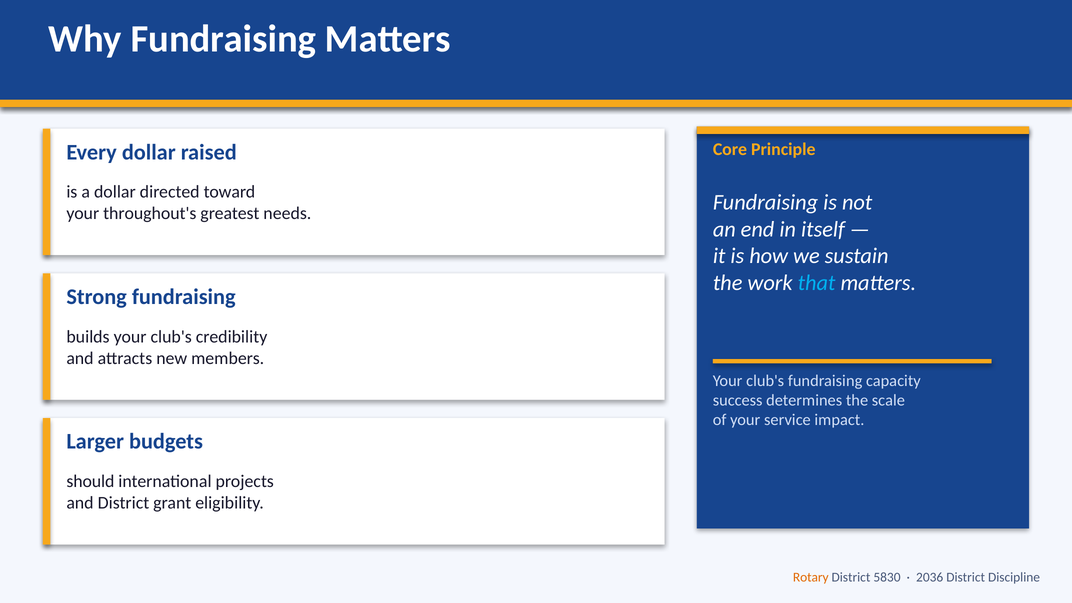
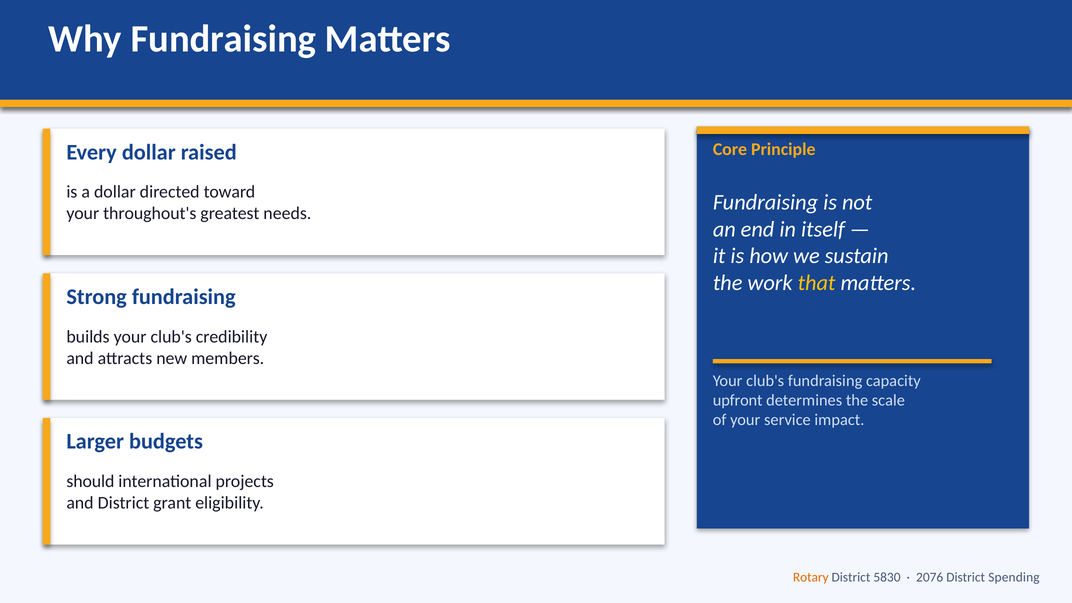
that colour: light blue -> yellow (817, 283)
success: success -> upfront (738, 400)
2036: 2036 -> 2076 (930, 577)
Discipline: Discipline -> Spending (1014, 577)
